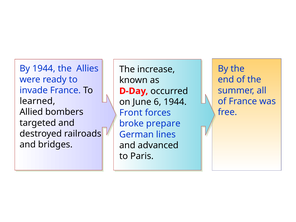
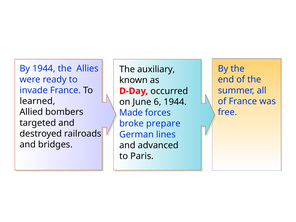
increase: increase -> auxiliary (156, 69)
Front: Front -> Made (131, 113)
